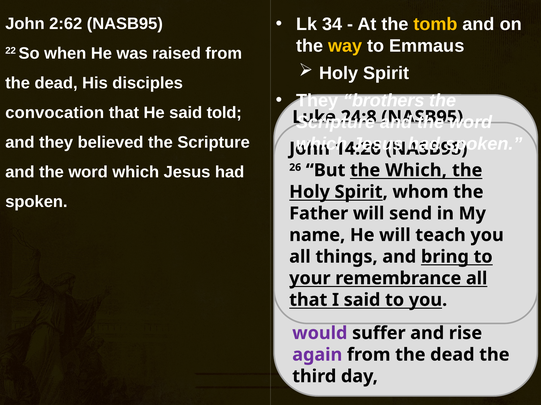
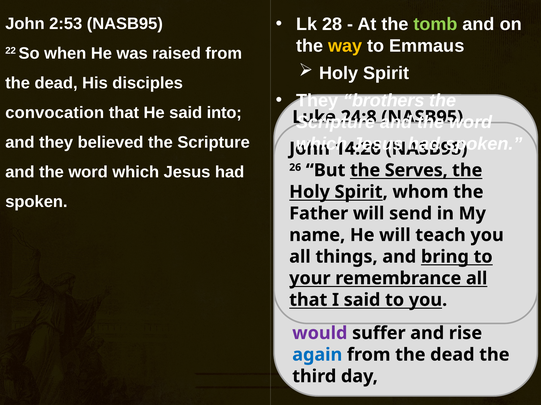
34: 34 -> 28 (332, 24)
tomb colour: yellow -> light green (436, 24)
2:62: 2:62 -> 2:53 (66, 24)
told: told -> into (224, 113)
Which: Which -> Serves (416, 171)
again colour: purple -> blue (317, 355)
